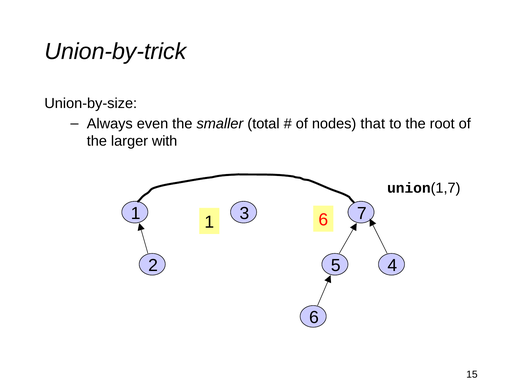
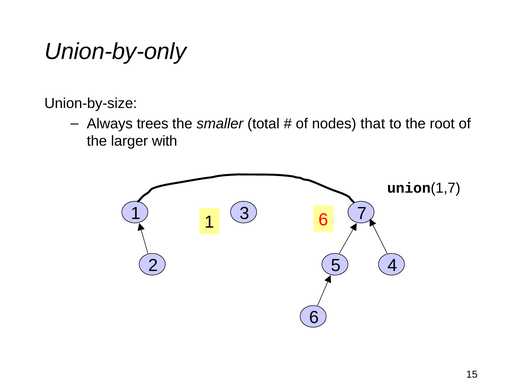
Union-by-trick: Union-by-trick -> Union-by-only (115, 52)
even: even -> trees (153, 124)
